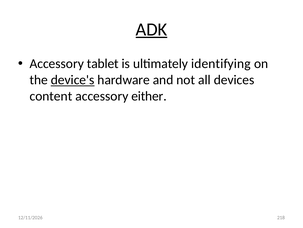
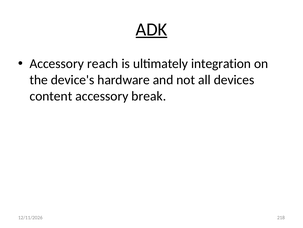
tablet: tablet -> reach (103, 64)
identifying: identifying -> integration (221, 64)
device's underline: present -> none (73, 80)
either: either -> break (149, 96)
